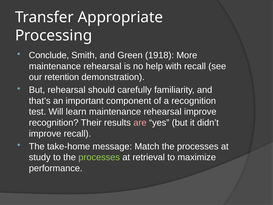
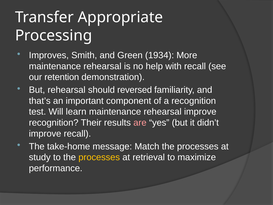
Conclude: Conclude -> Improves (49, 55)
1918: 1918 -> 1934 (160, 55)
carefully: carefully -> reversed (135, 90)
processes colour: light green -> yellow (99, 157)
